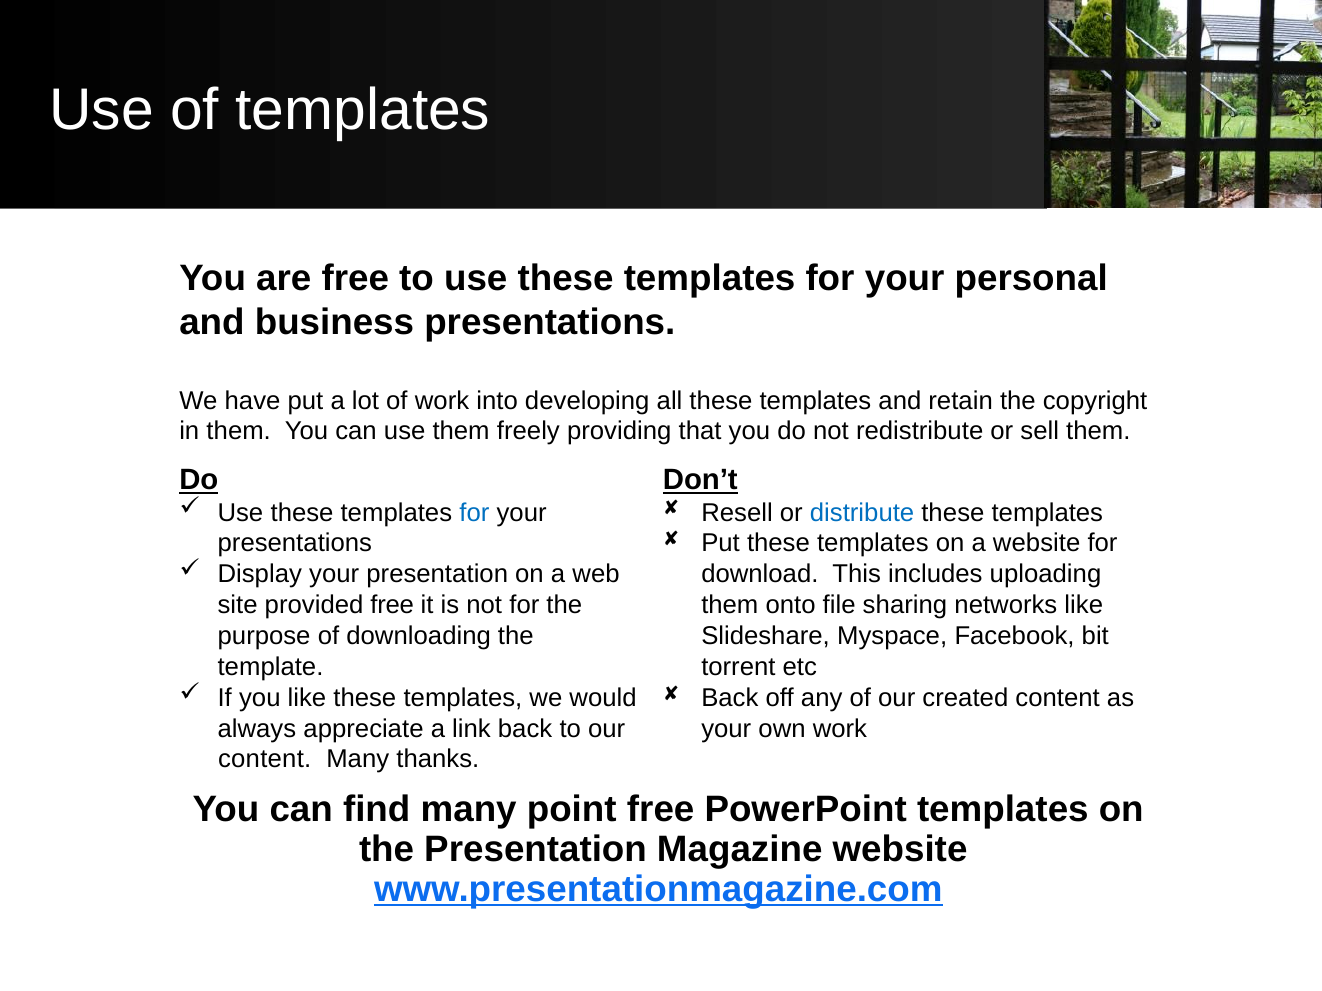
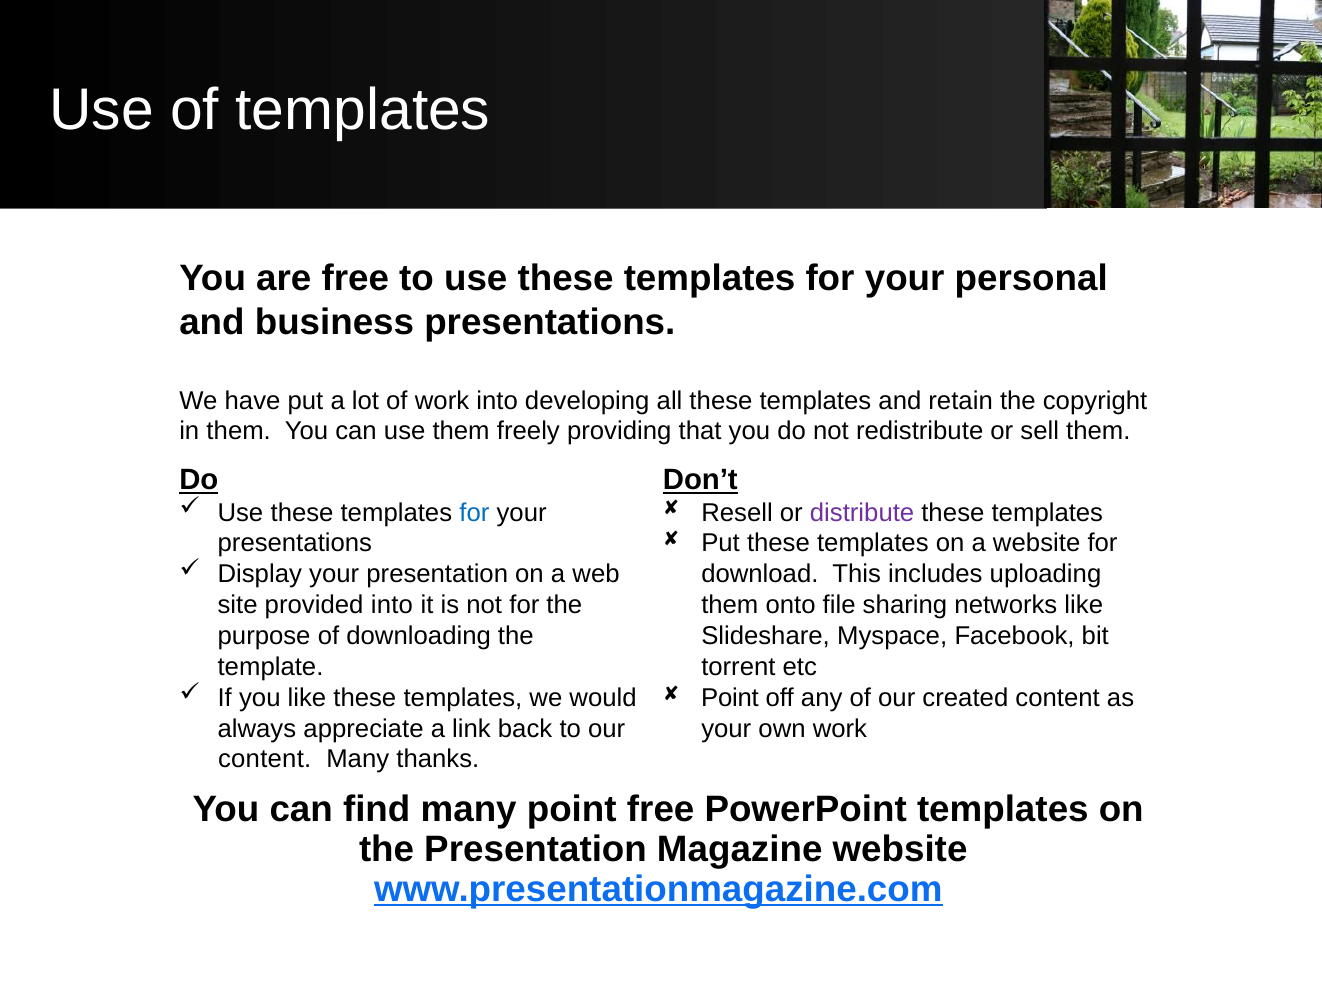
distribute colour: blue -> purple (862, 513)
provided free: free -> into (392, 606)
Back: Back -> Point (730, 698)
